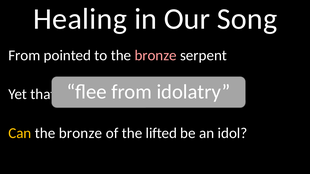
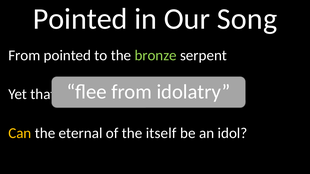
Healing: Healing -> Pointed (80, 19)
bronze colour: pink -> light green (156, 55)
bronze: bronze -> eternal (81, 133)
the lifted: lifted -> itself (161, 133)
